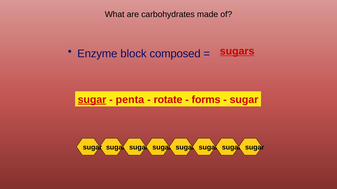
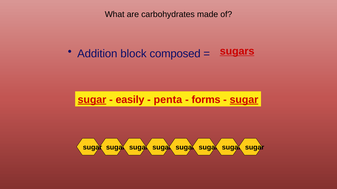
Enzyme: Enzyme -> Addition (97, 54)
penta: penta -> easily (130, 100)
rotate: rotate -> penta (168, 100)
sugar underline: none -> present (244, 100)
